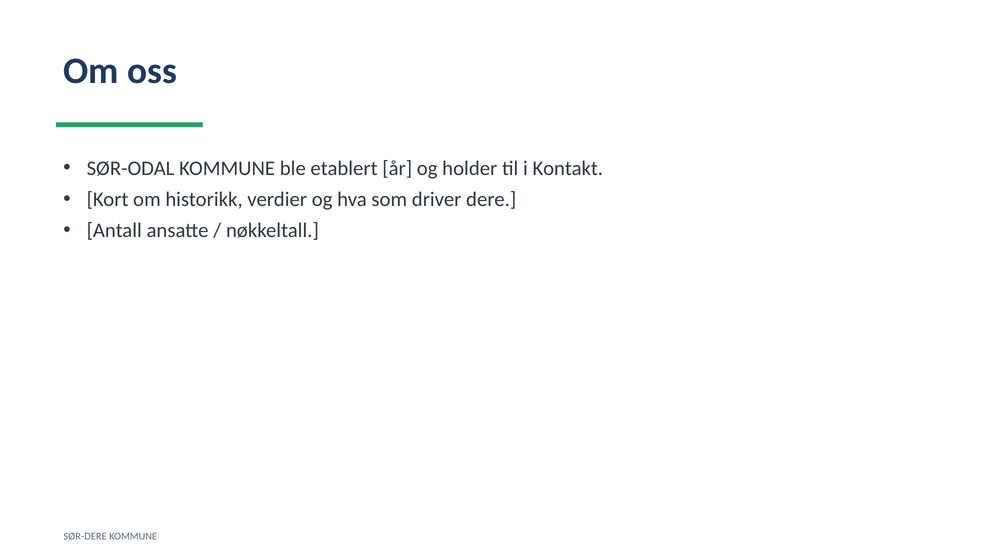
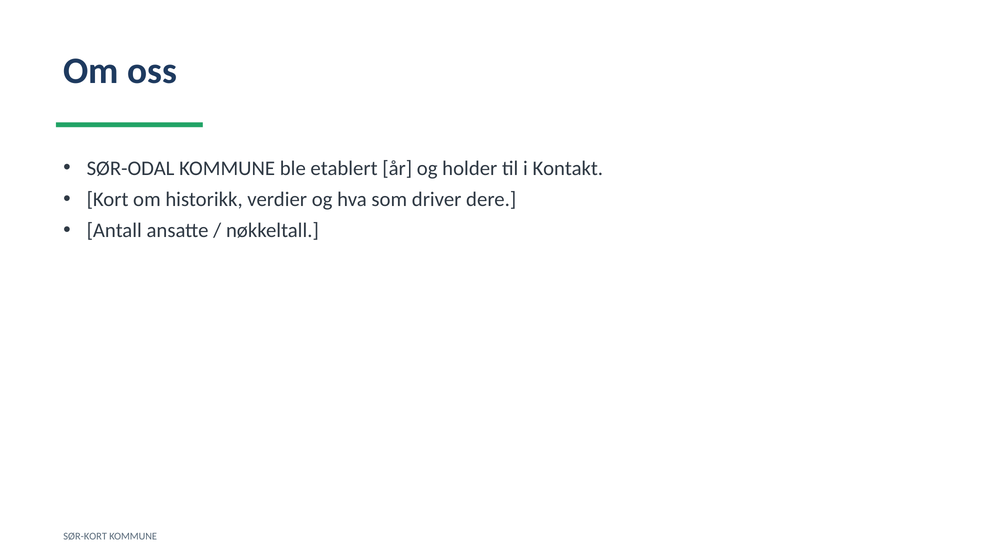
SØR-DERE: SØR-DERE -> SØR-KORT (85, 537)
